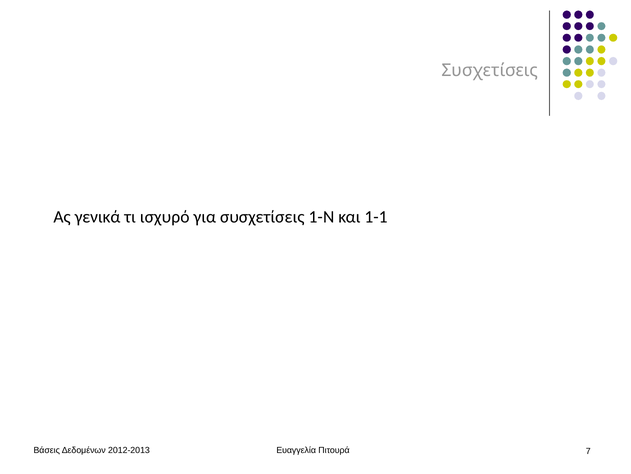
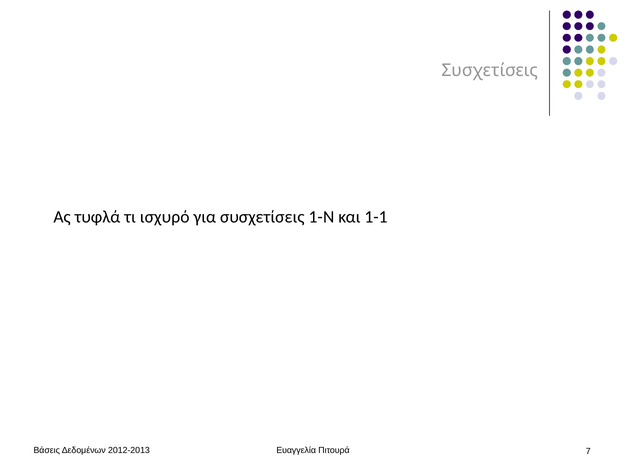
γενικά: γενικά -> τυφλά (97, 217)
